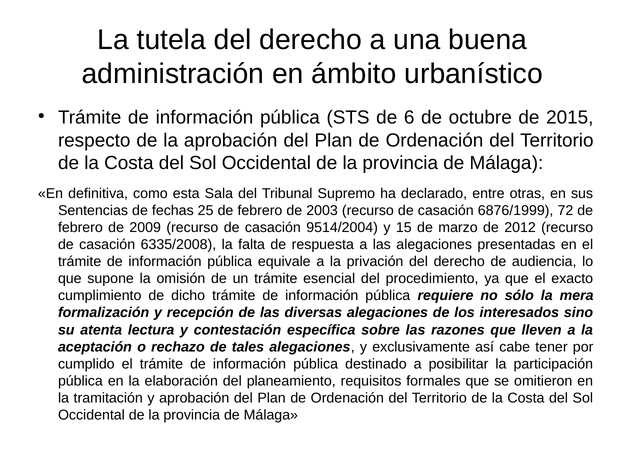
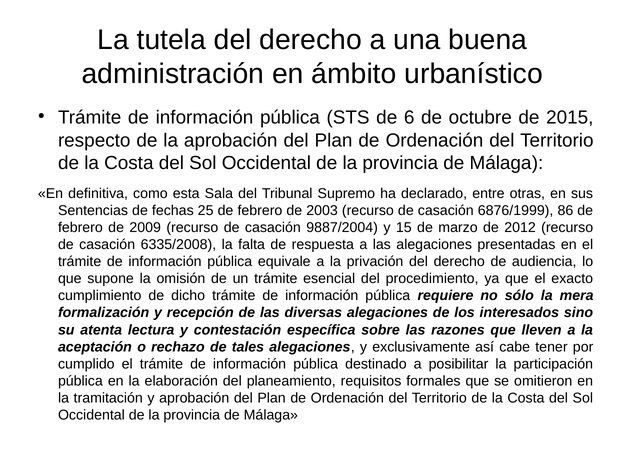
72: 72 -> 86 (565, 211)
9514/2004: 9514/2004 -> 9887/2004 (342, 228)
